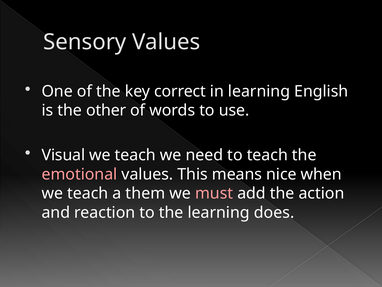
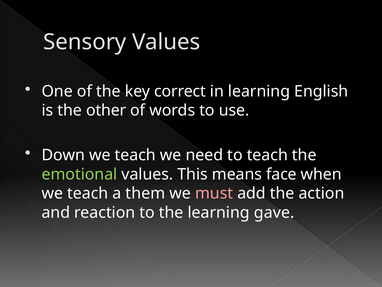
Visual: Visual -> Down (63, 155)
emotional colour: pink -> light green (79, 174)
nice: nice -> face (281, 174)
does: does -> gave (274, 212)
